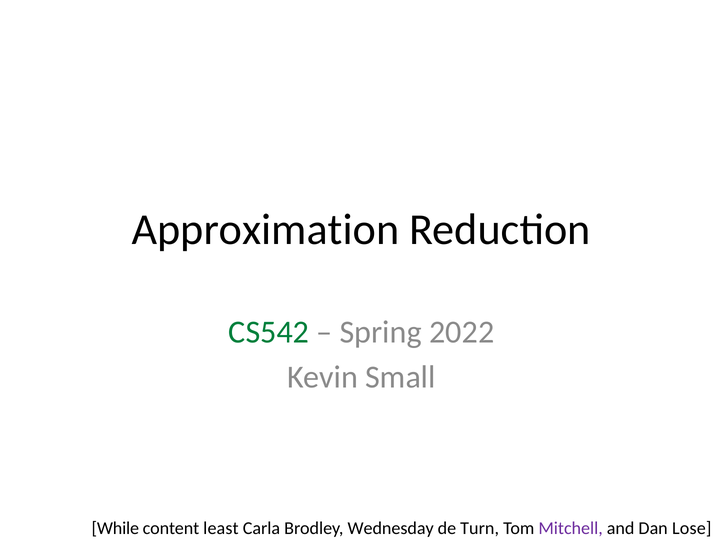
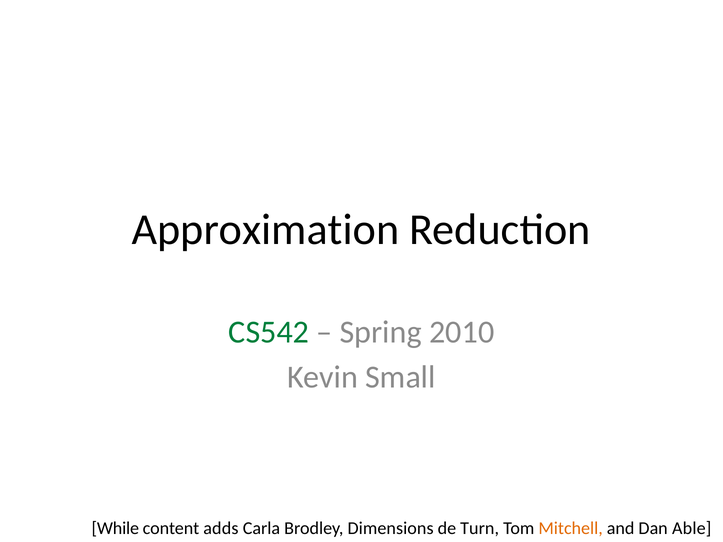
2022: 2022 -> 2010 (462, 332)
least: least -> adds (221, 529)
Wednesday: Wednesday -> Dimensions (391, 529)
Mitchell colour: purple -> orange (571, 529)
Lose: Lose -> Able (692, 529)
